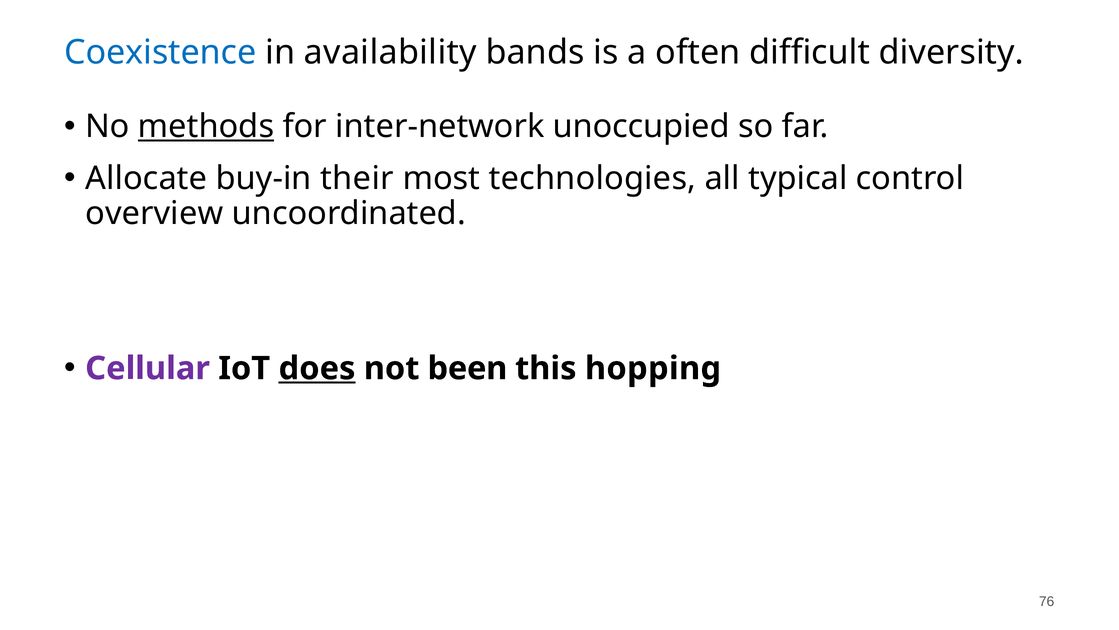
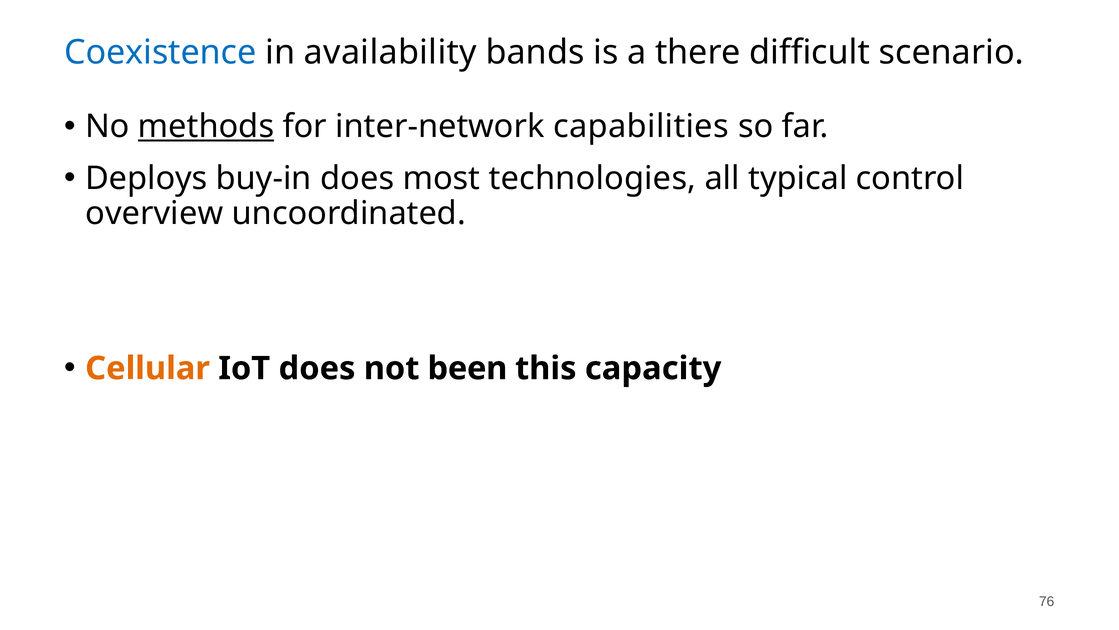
often: often -> there (698, 52)
diversity: diversity -> scenario (951, 52)
unoccupied: unoccupied -> capabilities (641, 127)
Allocate: Allocate -> Deploys (146, 178)
buy-in their: their -> does (357, 178)
Cellular colour: purple -> orange (148, 368)
does underline: present -> none (317, 368)
hopping: hopping -> capacity (653, 368)
